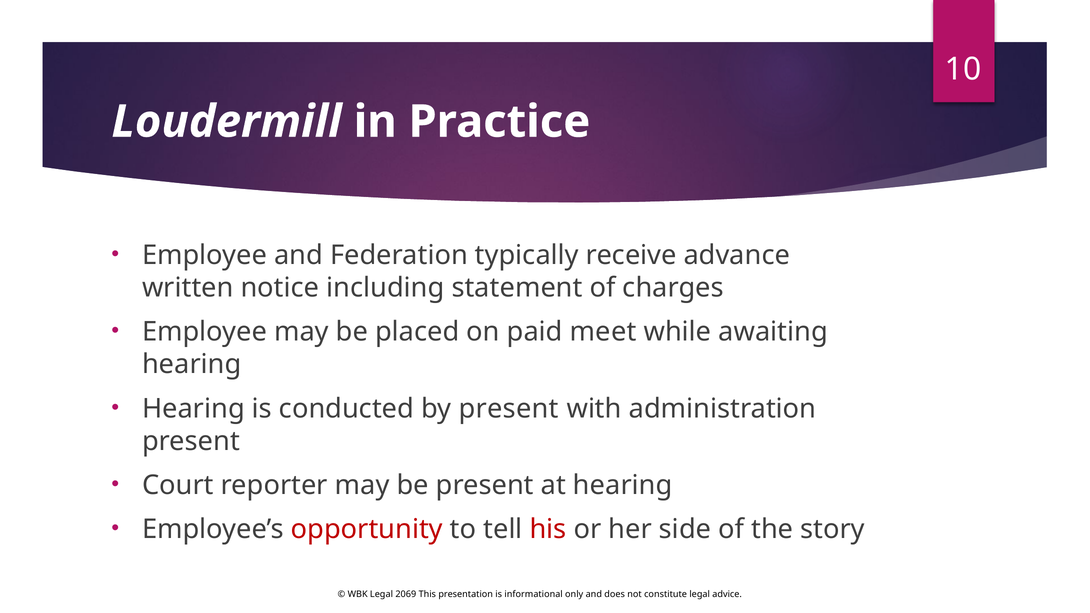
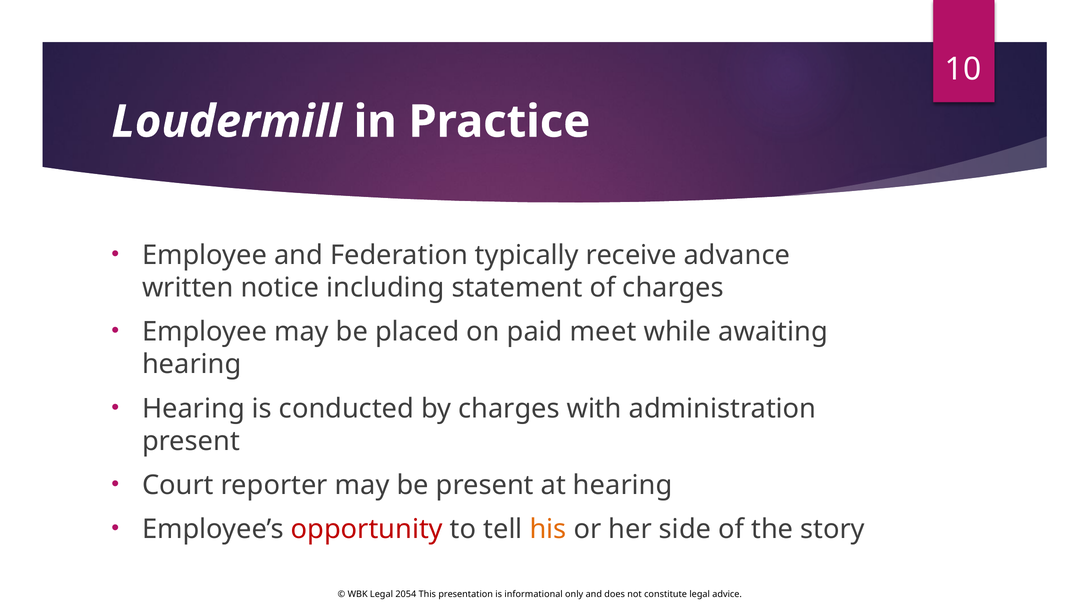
by present: present -> charges (509, 409)
his colour: red -> orange (548, 529)
2069: 2069 -> 2054 (406, 594)
